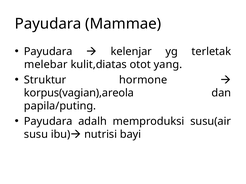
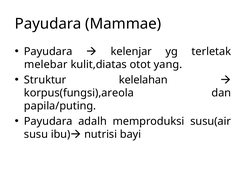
hormone: hormone -> kelelahan (143, 80)
korpus(vagian),areola: korpus(vagian),areola -> korpus(fungsi),areola (79, 93)
